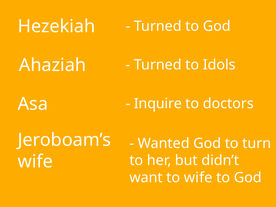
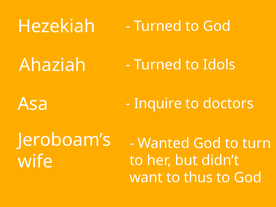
to wife: wife -> thus (198, 178)
